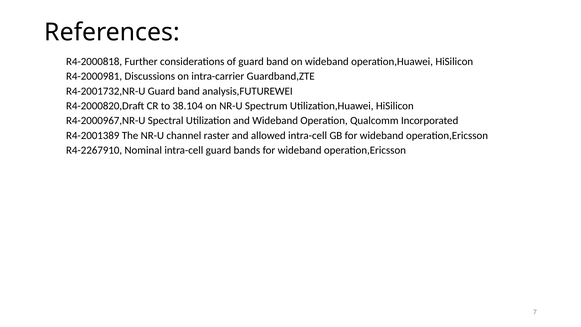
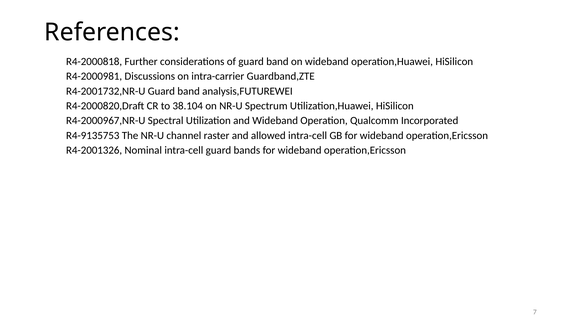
R4-2001389: R4-2001389 -> R4-9135753 (93, 135)
R4-2267910: R4-2267910 -> R4-2001326 (94, 150)
